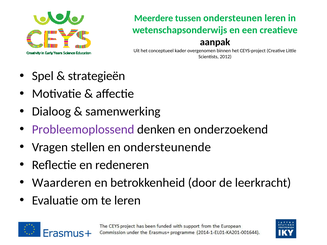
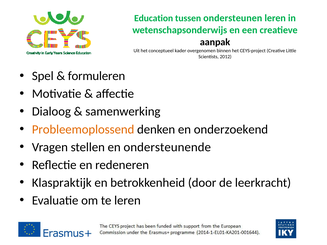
Meerdere: Meerdere -> Education (154, 18)
strategieën: strategieën -> formuleren (97, 76)
Probleemoplossend colour: purple -> orange (83, 129)
Waarderen: Waarderen -> Klaspraktijk (62, 183)
